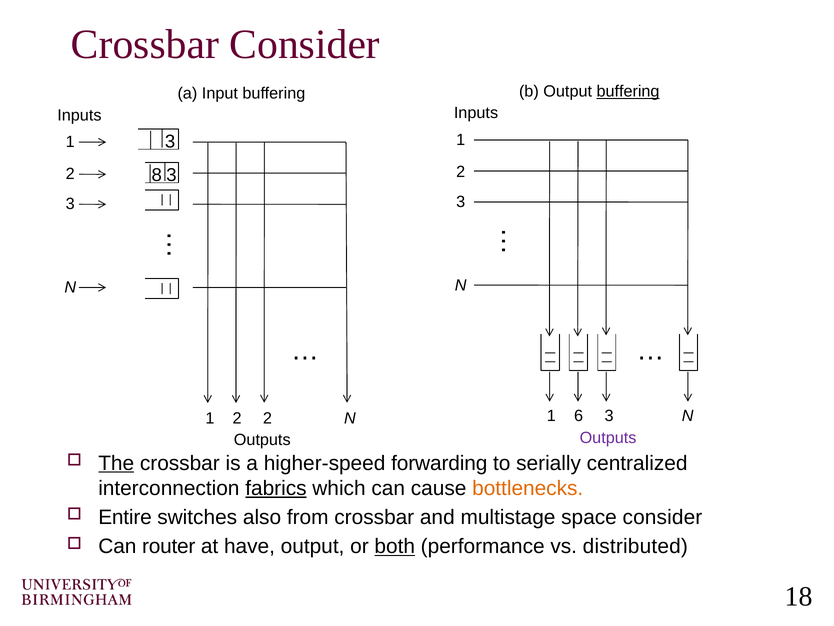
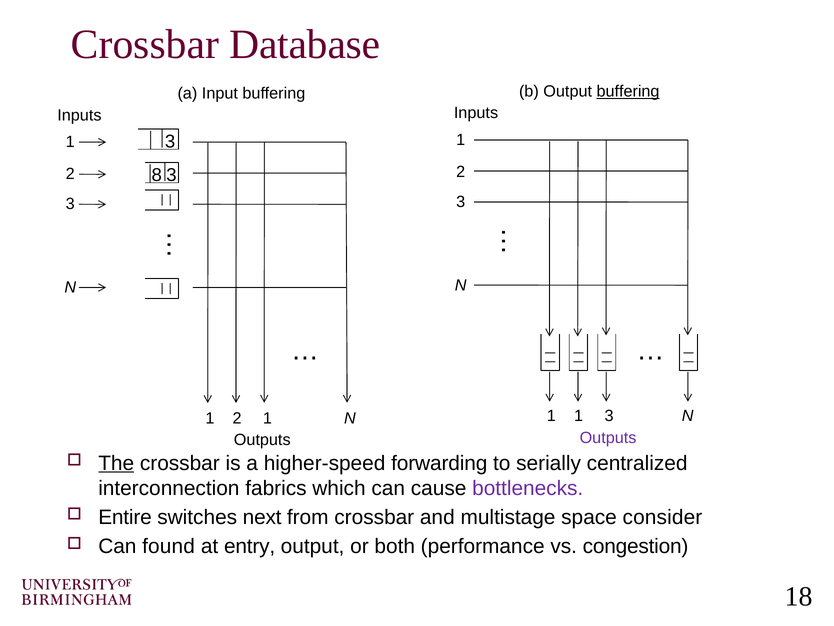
Crossbar Consider: Consider -> Database (305, 45)
1 6: 6 -> 1 (579, 416)
2 2: 2 -> 1 (267, 418)
fabrics underline: present -> none (276, 488)
bottlenecks colour: orange -> purple (528, 488)
also: also -> next (262, 517)
router: router -> found (169, 546)
have: have -> entry (250, 546)
both underline: present -> none (395, 546)
distributed: distributed -> congestion (636, 546)
